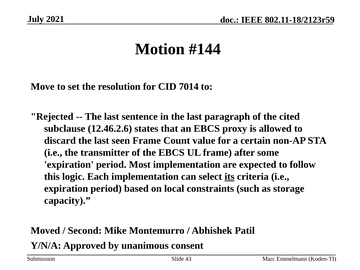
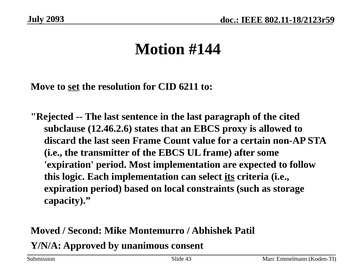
2021: 2021 -> 2093 (55, 19)
set underline: none -> present (74, 87)
7014: 7014 -> 6211 (189, 87)
